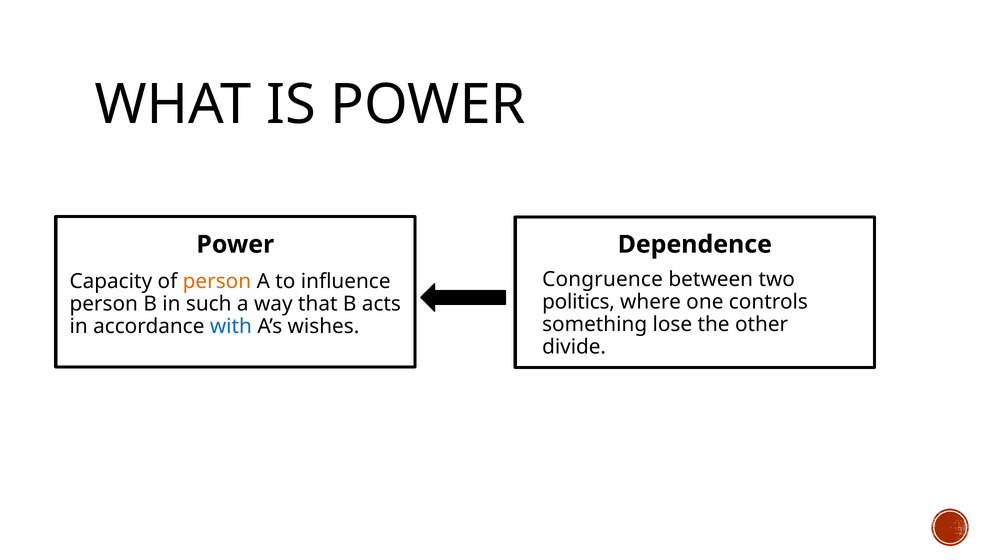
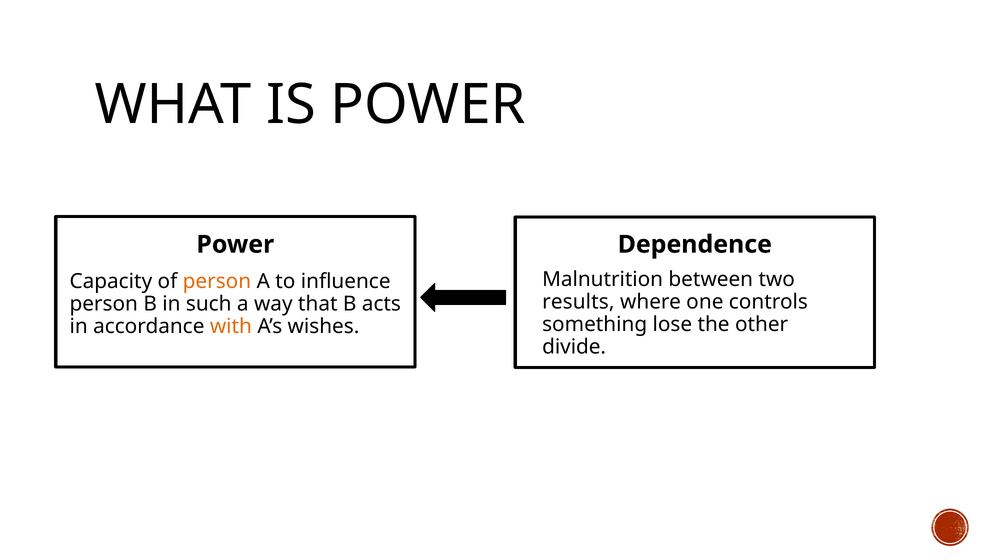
Congruence: Congruence -> Malnutrition (603, 280)
politics: politics -> results (578, 302)
with colour: blue -> orange (231, 327)
